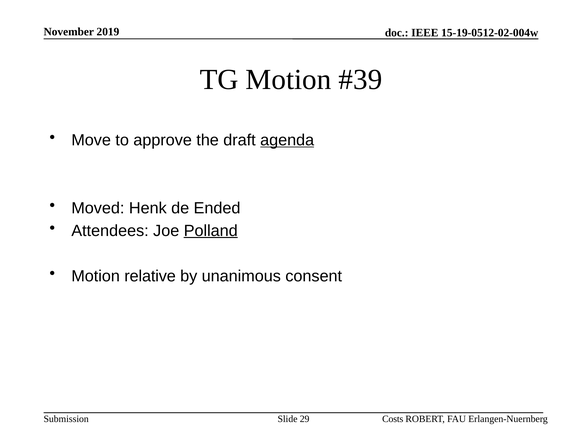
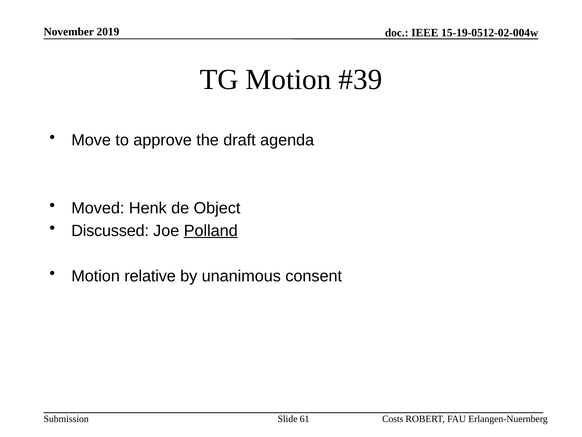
agenda underline: present -> none (287, 140)
Ended: Ended -> Object (217, 208)
Attendees: Attendees -> Discussed (110, 230)
29: 29 -> 61 (305, 419)
